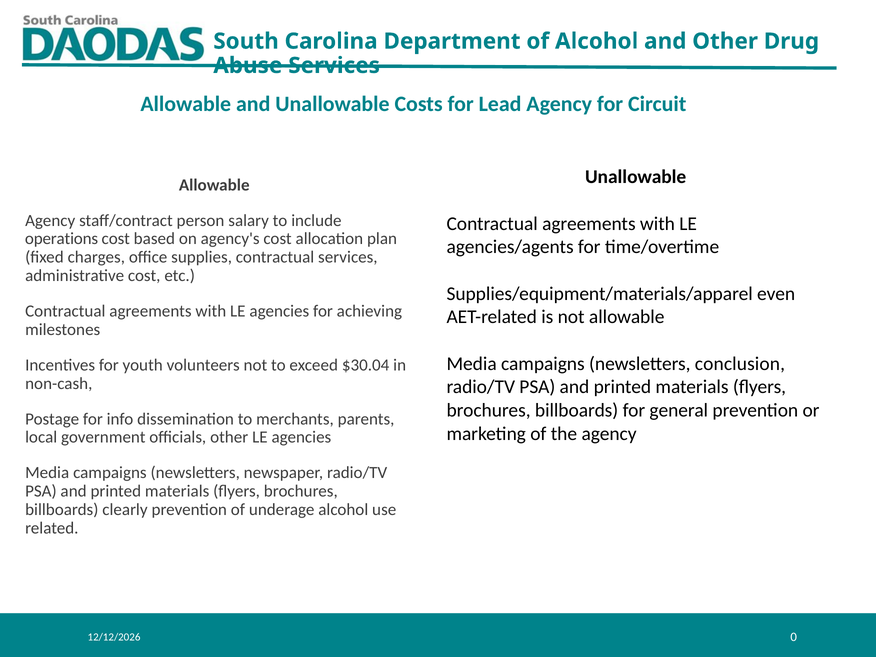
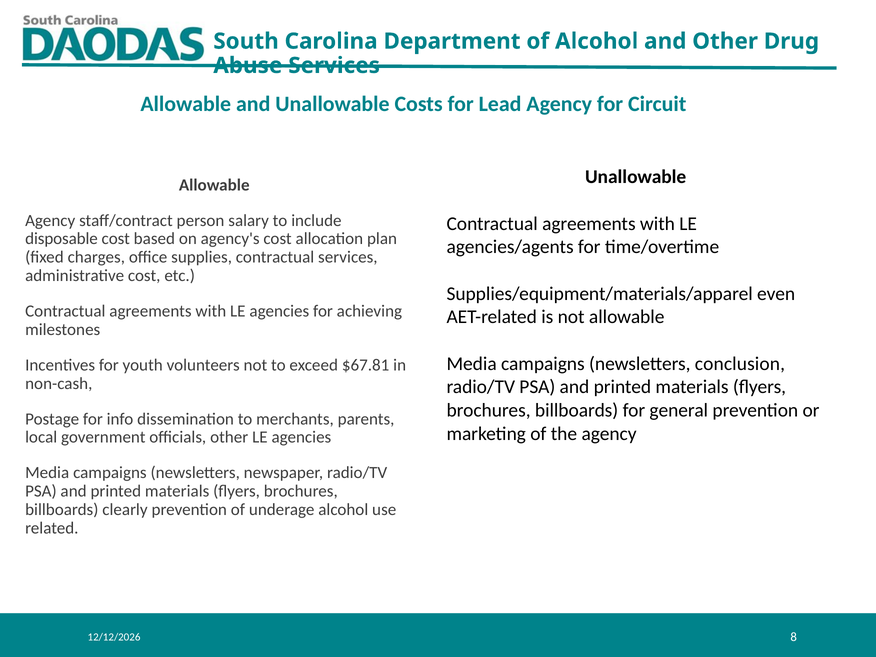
operations: operations -> disposable (62, 239)
$30.04: $30.04 -> $67.81 (366, 365)
0: 0 -> 8 (794, 637)
